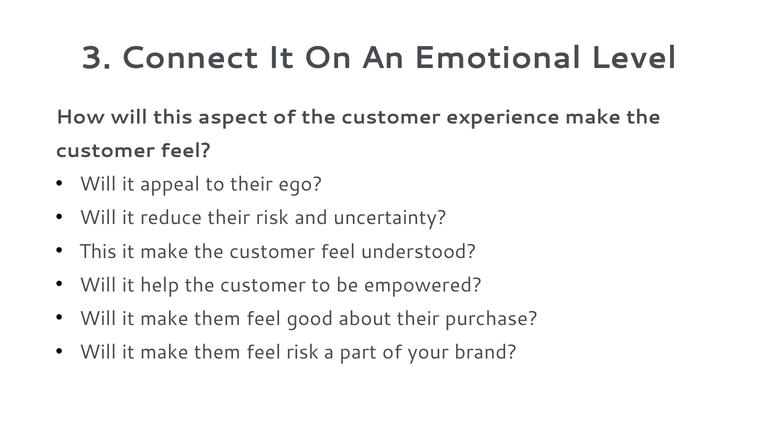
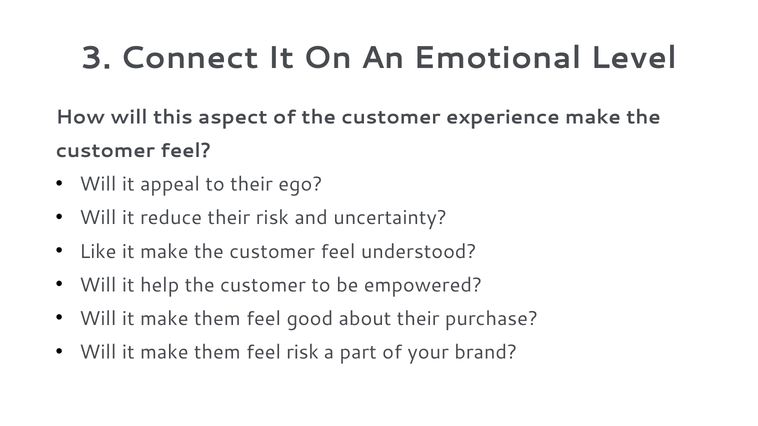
This: This -> Like (98, 252)
